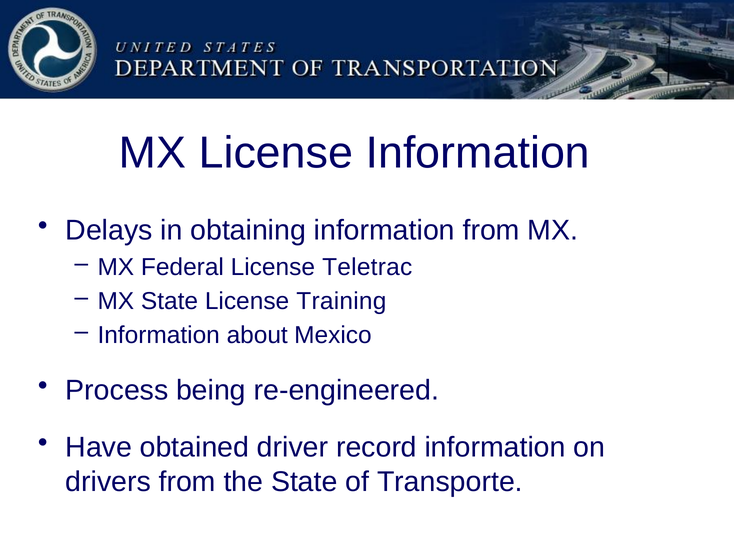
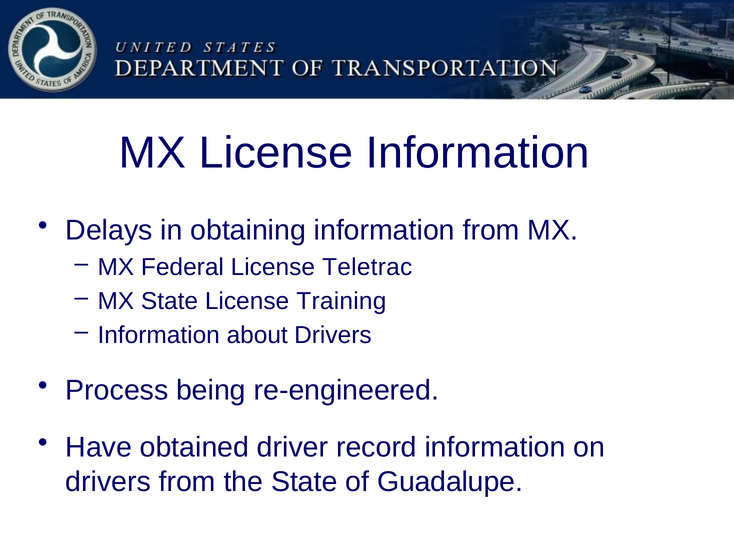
about Mexico: Mexico -> Drivers (333, 336)
Transporte: Transporte -> Guadalupe (450, 482)
